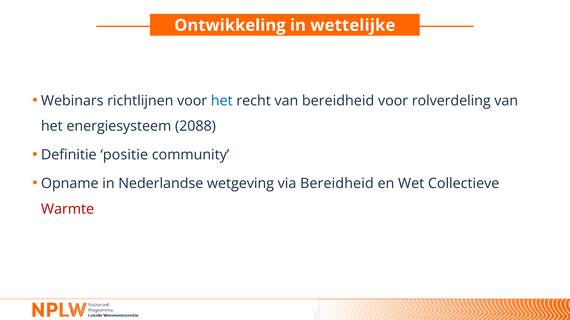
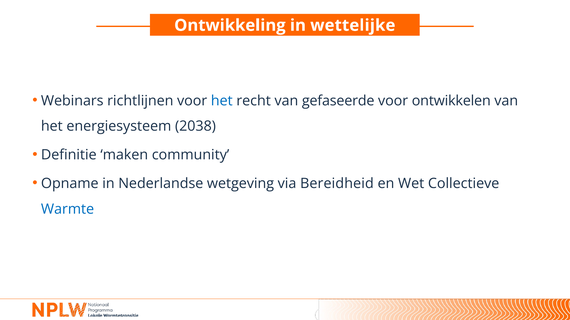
van bereidheid: bereidheid -> gefaseerde (338, 101)
rolverdeling: rolverdeling -> ontwikkelen (451, 101)
2088: 2088 -> 2038 (195, 127)
positie: positie -> maken (124, 155)
Warmte colour: red -> blue (68, 209)
